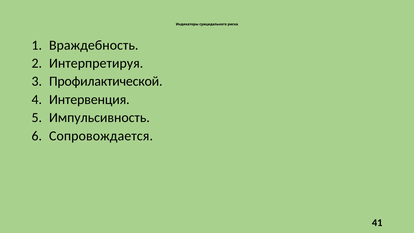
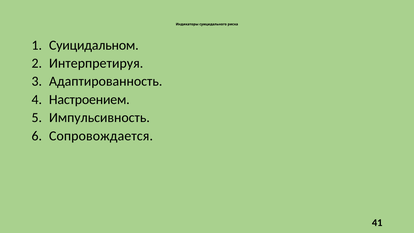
Враждебность: Враждебность -> Суицидальном (94, 45)
Профилактической: Профилактической -> Адаптированность (106, 81)
Интервенция: Интервенция -> Настроением (89, 100)
